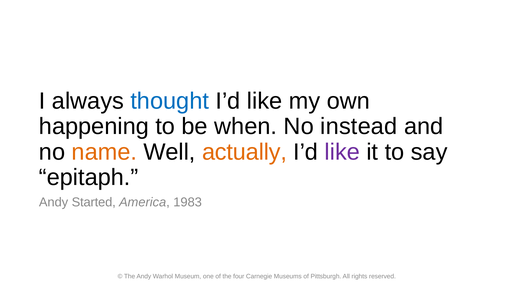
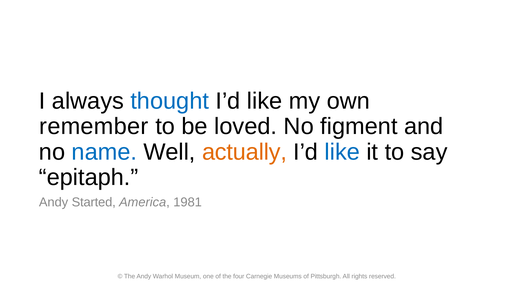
happening: happening -> remember (94, 127)
when: when -> loved (246, 127)
instead: instead -> figment (359, 127)
name colour: orange -> blue (104, 152)
like colour: purple -> blue (342, 152)
1983: 1983 -> 1981 (188, 202)
